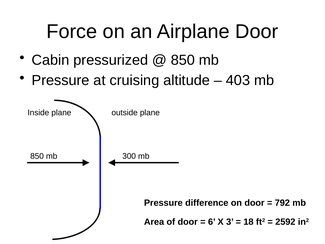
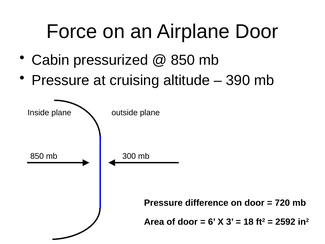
403: 403 -> 390 (238, 80)
792: 792 -> 720 (282, 203)
